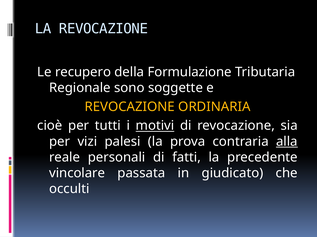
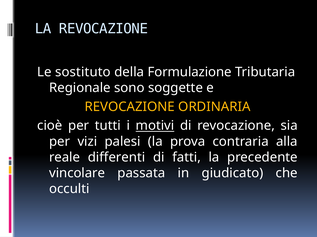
recupero: recupero -> sostituto (83, 72)
alla underline: present -> none (287, 142)
personali: personali -> differenti (117, 158)
